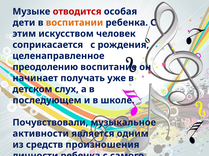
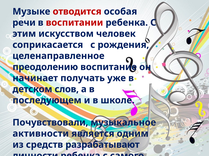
дети: дети -> речи (24, 23)
воспитании colour: orange -> red (74, 23)
слух: слух -> слов (67, 90)
произношения: произношения -> разрабатывают (103, 145)
